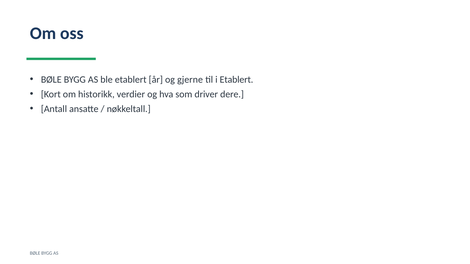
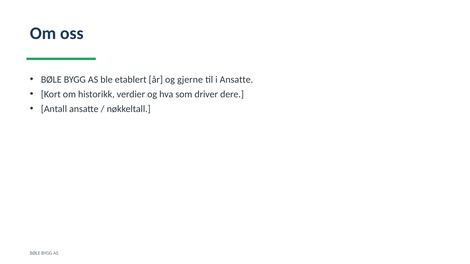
i Etablert: Etablert -> Ansatte (236, 80)
